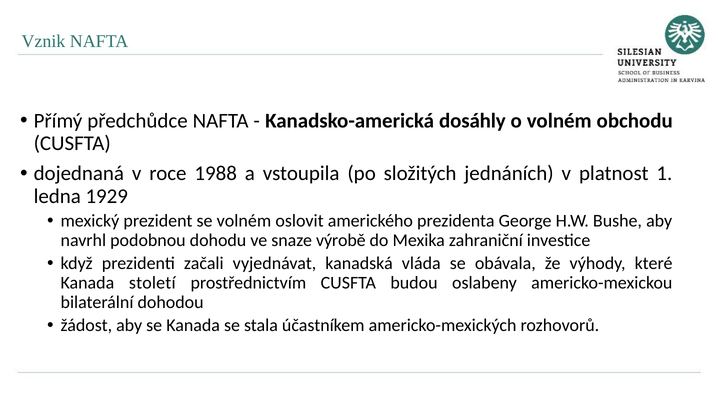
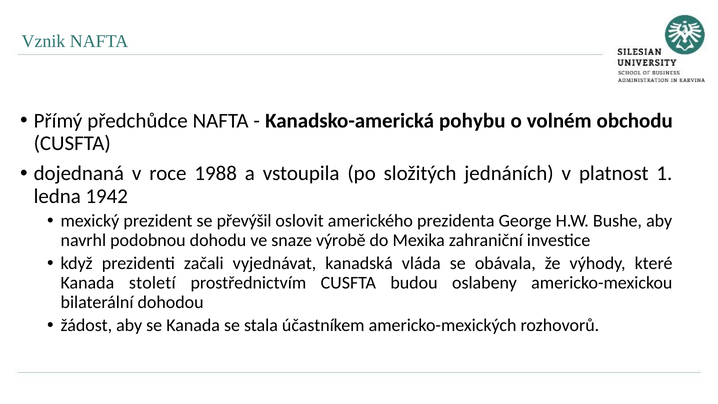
dosáhly: dosáhly -> pohybu (472, 121)
1929: 1929 -> 1942 (107, 196)
se volném: volném -> převýšil (244, 221)
